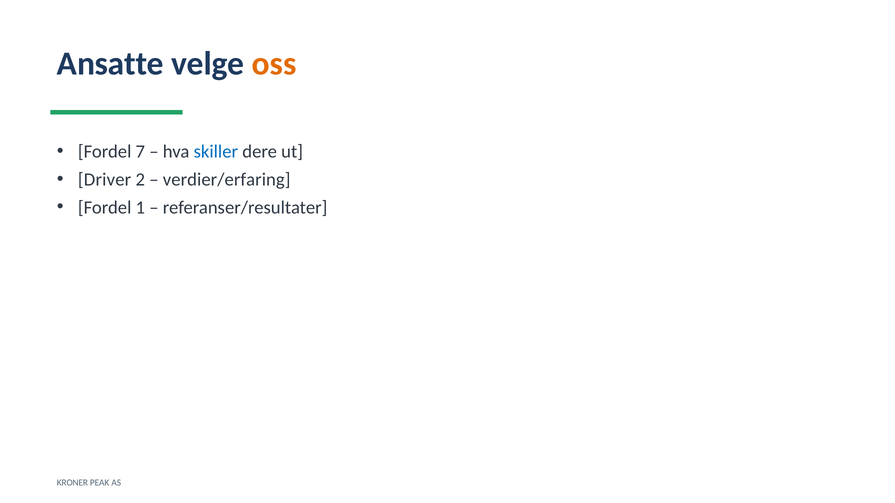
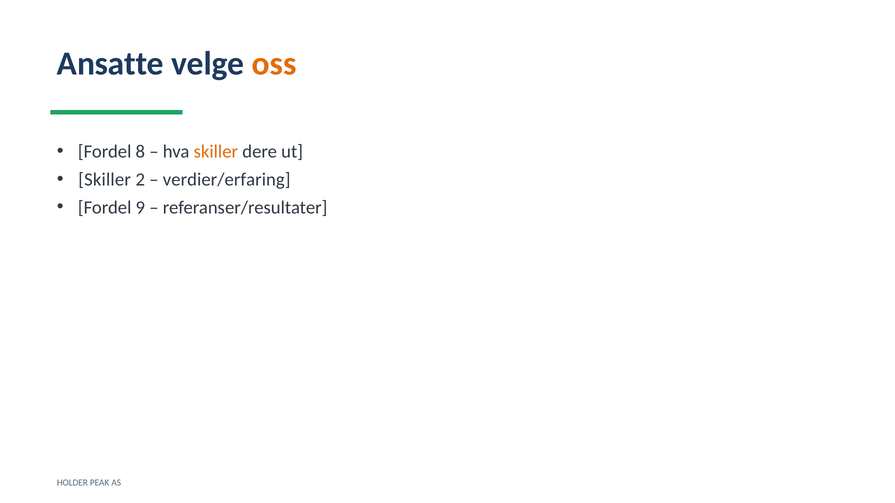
7: 7 -> 8 (140, 152)
skiller colour: blue -> orange (216, 152)
Driver: Driver -> Skiller (105, 180)
1: 1 -> 9 (140, 208)
KRONER: KRONER -> HOLDER (72, 483)
